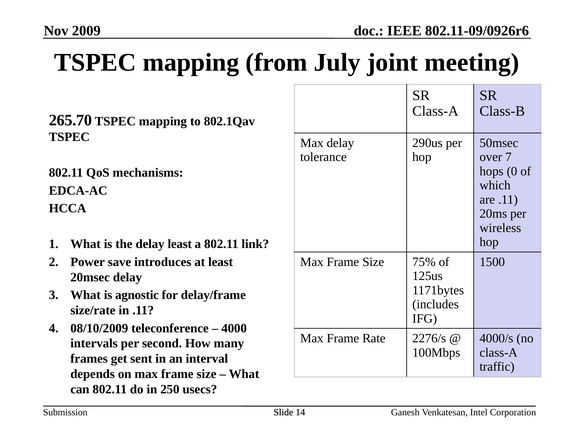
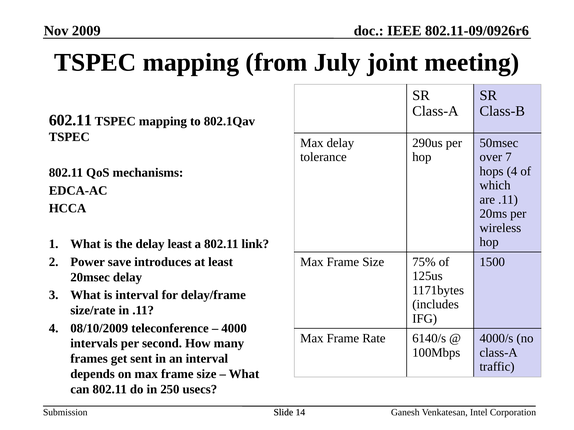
265.70: 265.70 -> 602.11 (70, 120)
hops 0: 0 -> 4 (512, 171)
is agnostic: agnostic -> interval (137, 295)
2276/s: 2276/s -> 6140/s (429, 339)
